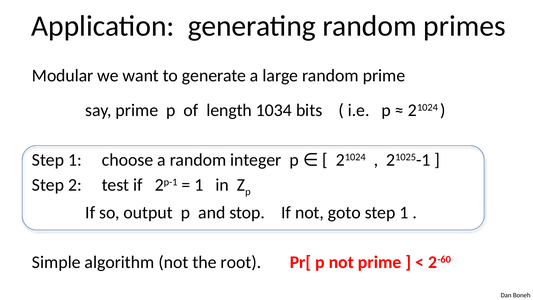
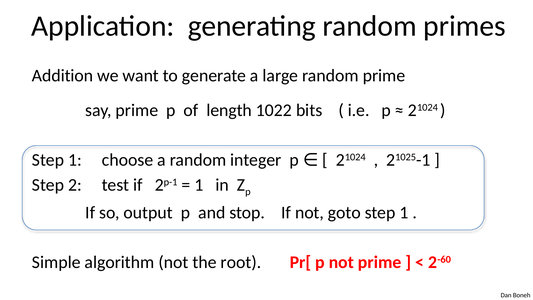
Modular: Modular -> Addition (63, 76)
1034: 1034 -> 1022 (274, 110)
